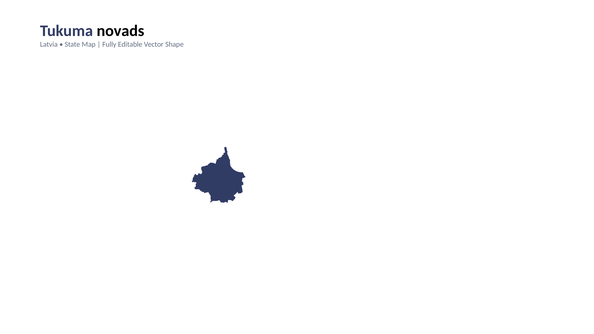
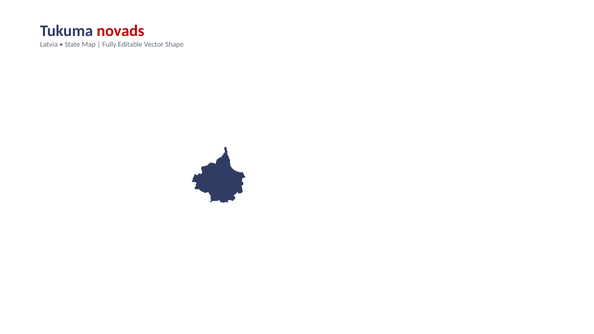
novads colour: black -> red (120, 31)
